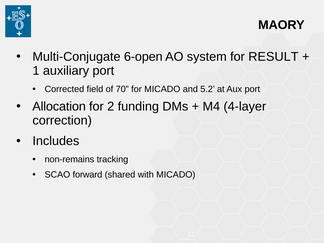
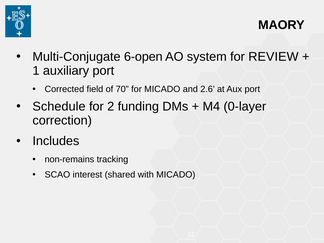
RESULT: RESULT -> REVIEW (273, 57)
5.2: 5.2 -> 2.6 (208, 89)
Allocation: Allocation -> Schedule (59, 106)
4-layer: 4-layer -> 0-layer (245, 106)
forward: forward -> interest (87, 175)
